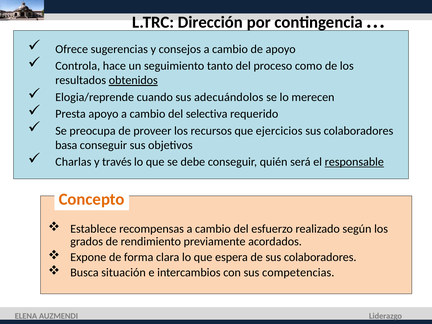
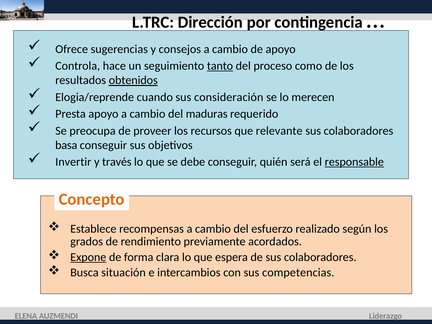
tanto underline: none -> present (220, 66)
adecuándolos: adecuándolos -> consideración (229, 97)
selectiva: selectiva -> maduras (207, 114)
ejercicios: ejercicios -> relevante (279, 131)
Charlas: Charlas -> Invertir (73, 162)
Expone underline: none -> present (88, 257)
